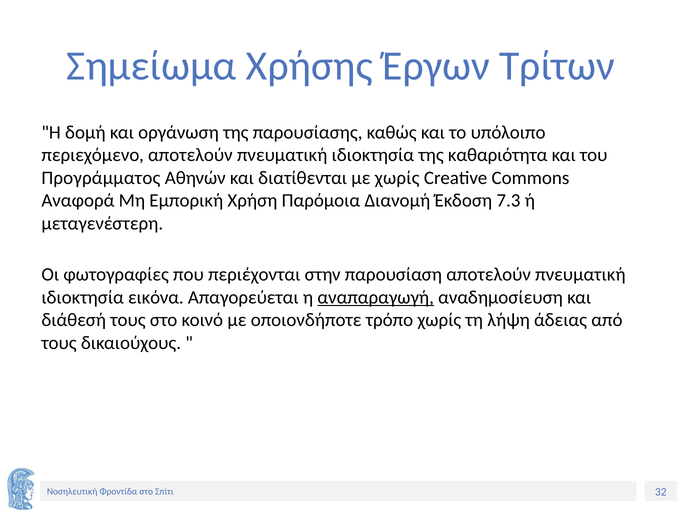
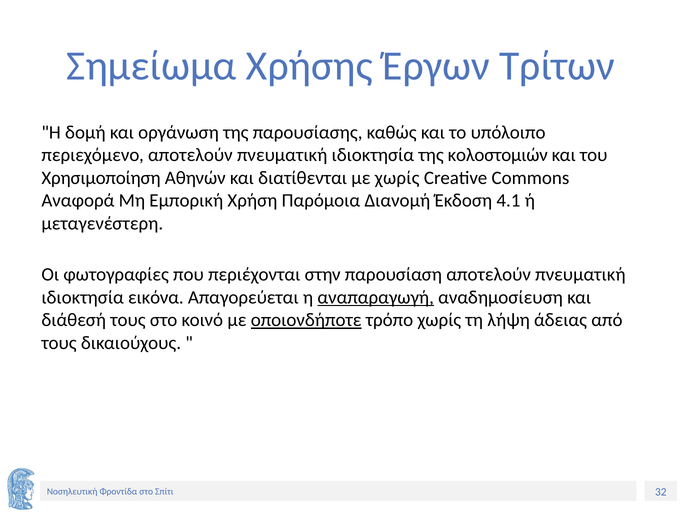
καθαριότητα: καθαριότητα -> κολοστομιών (498, 155)
Προγράμματος: Προγράμματος -> Χρησιμοποίηση (101, 178)
7.3: 7.3 -> 4.1 (508, 200)
οποιονδήποτε underline: none -> present (306, 320)
